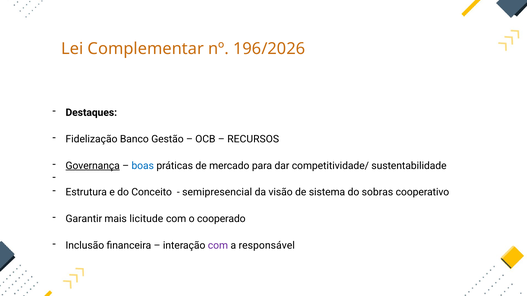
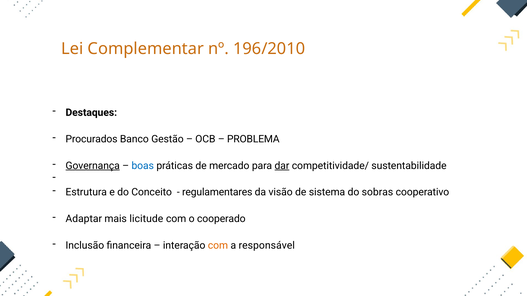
196/2026: 196/2026 -> 196/2010 (269, 49)
Fidelização: Fidelização -> Procurados (92, 139)
RECURSOS: RECURSOS -> PROBLEMA (253, 139)
dar underline: none -> present (282, 166)
semipresencial: semipresencial -> regulamentares (217, 193)
Garantir: Garantir -> Adaptar (84, 219)
com colour: purple -> orange (218, 246)
